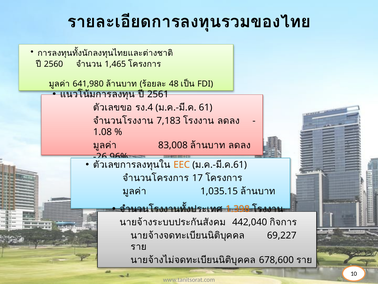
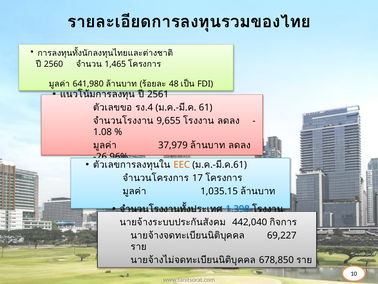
7,183: 7,183 -> 9,655 (169, 121)
83,008: 83,008 -> 37,979 (173, 145)
1.398 colour: orange -> blue (238, 209)
678,600: 678,600 -> 678,850 (276, 260)
